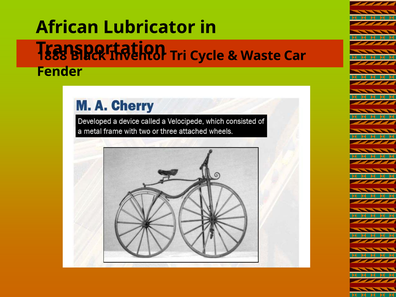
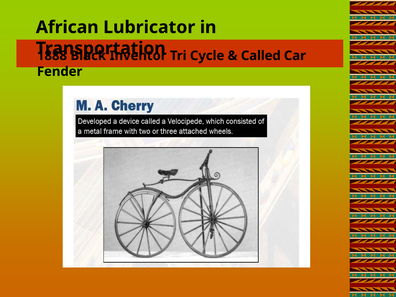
Waste: Waste -> Called (261, 56)
